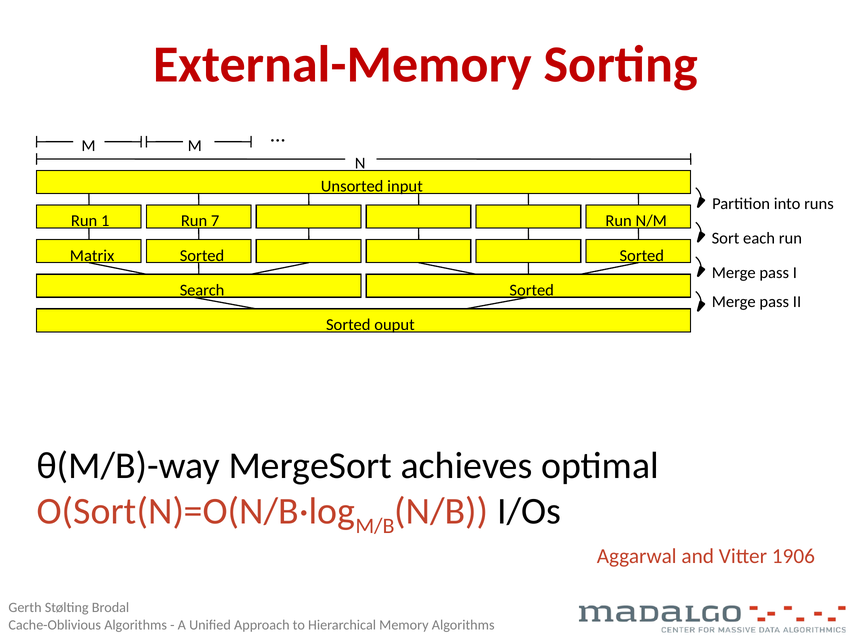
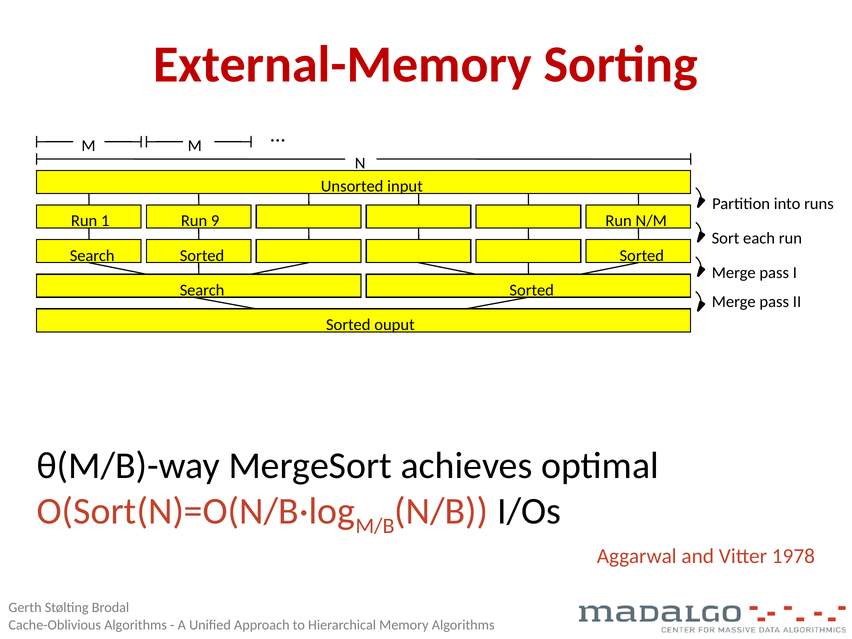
7: 7 -> 9 (215, 221)
Matrix: Matrix -> Search (92, 256)
1906: 1906 -> 1978 (793, 556)
